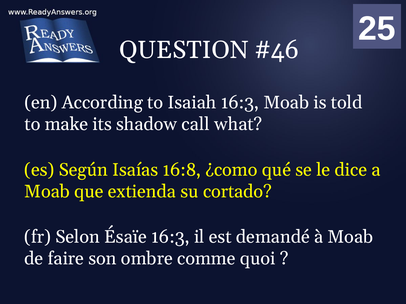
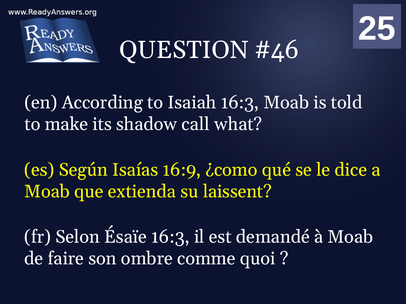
16:8: 16:8 -> 16:9 (182, 170)
cortado: cortado -> laissent (237, 192)
